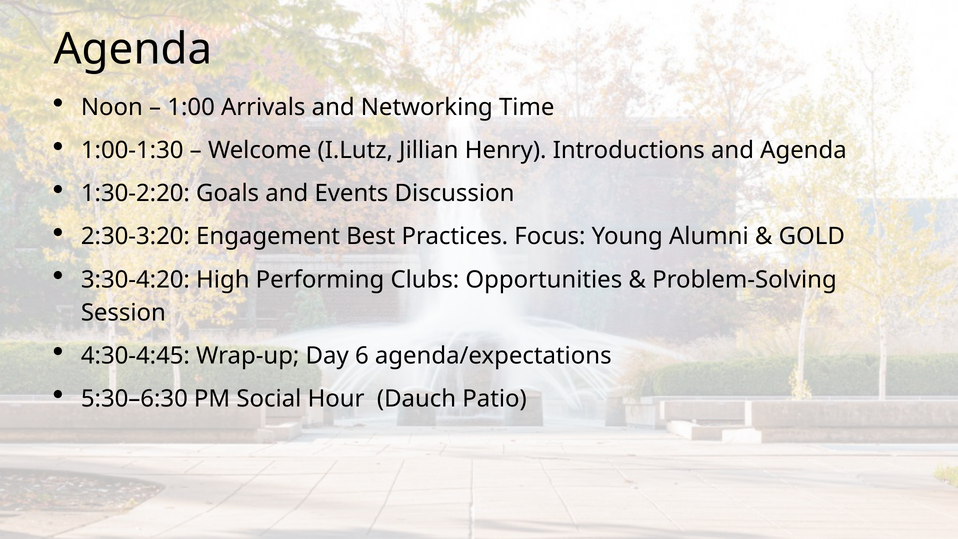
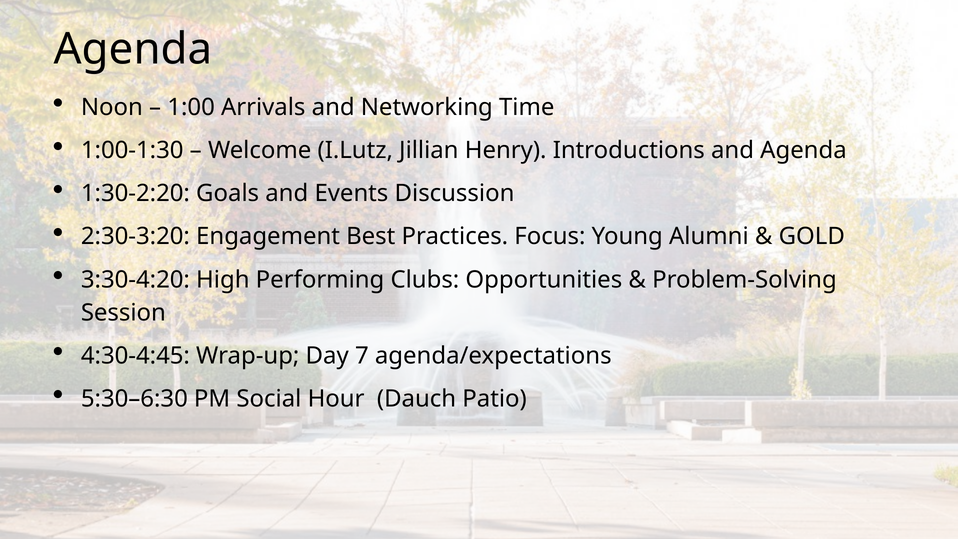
6: 6 -> 7 (362, 356)
